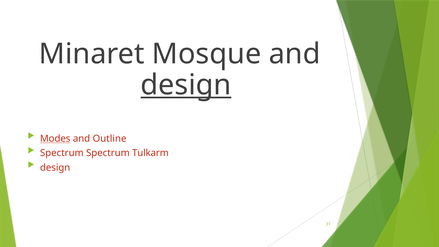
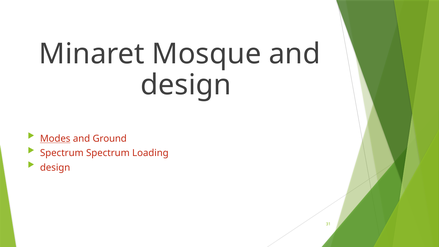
design underline: present -> none (186, 85)
Outline: Outline -> Ground (110, 139)
Tulkarm: Tulkarm -> Loading (150, 153)
